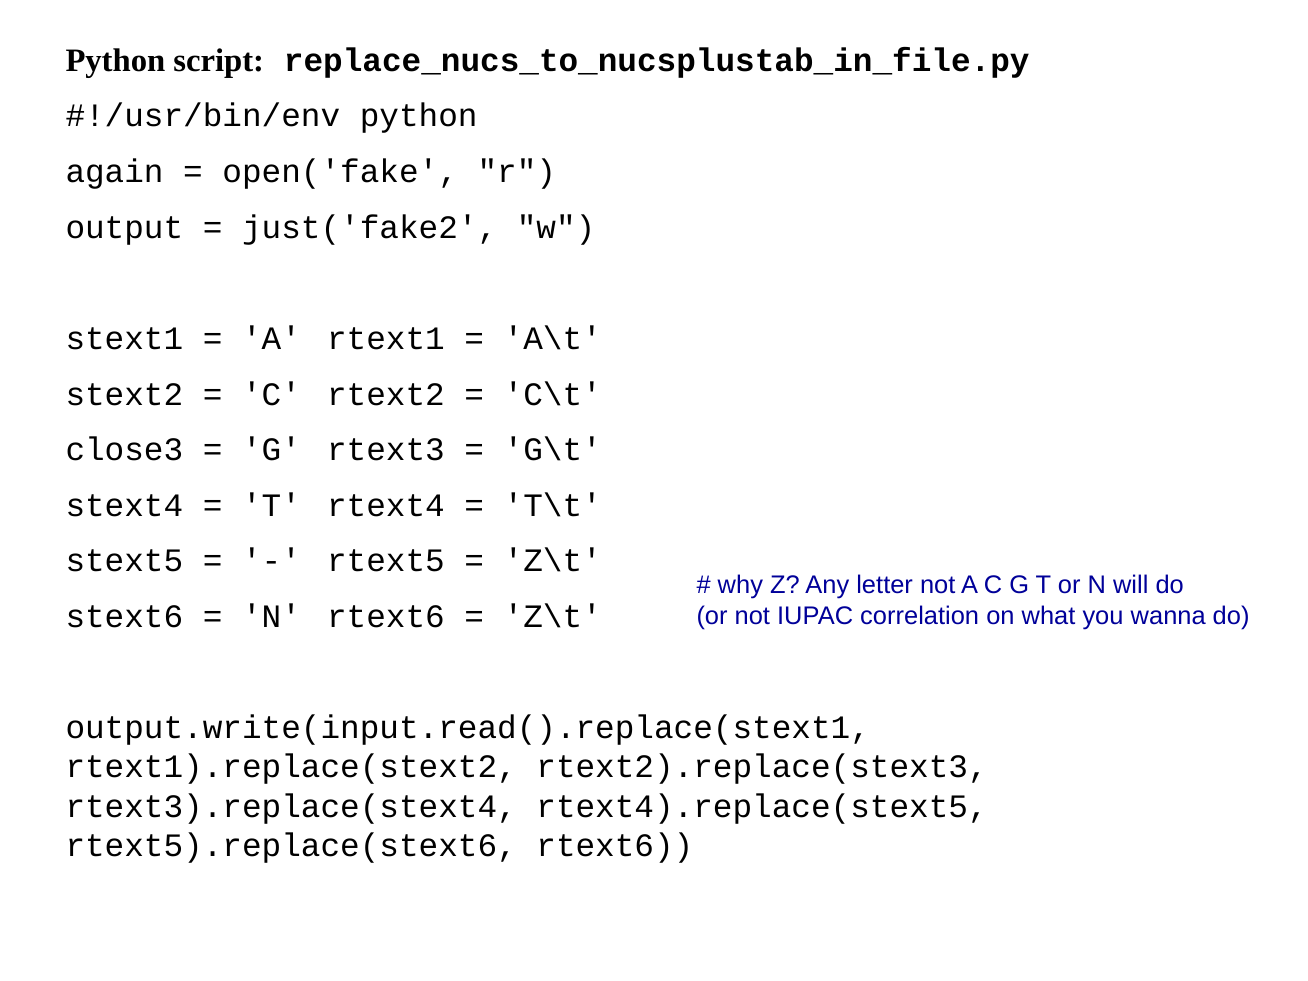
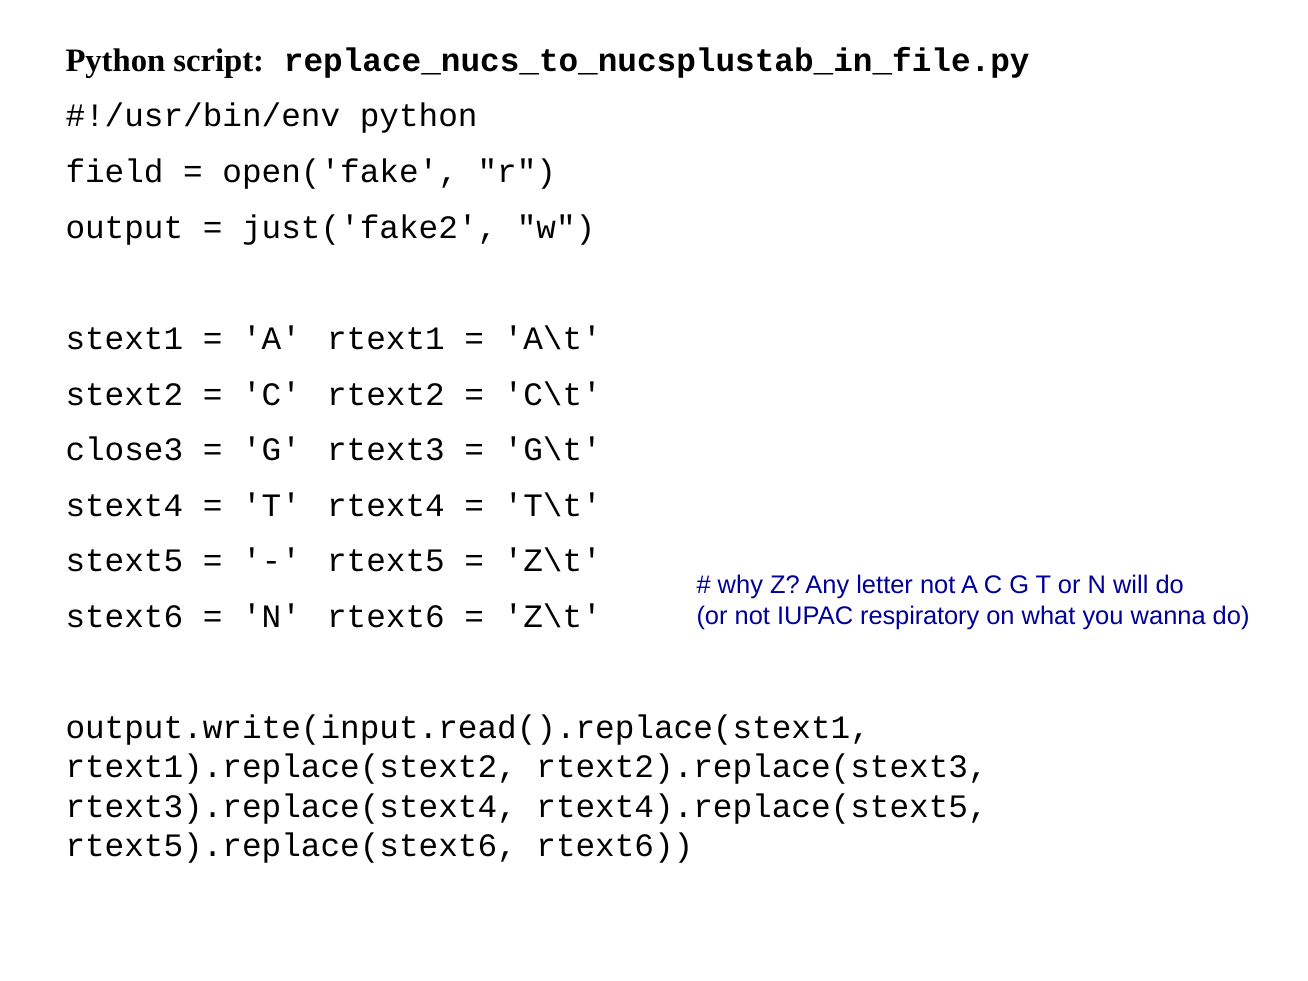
again: again -> field (115, 172)
correlation: correlation -> respiratory (920, 616)
